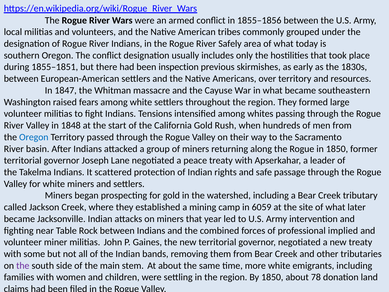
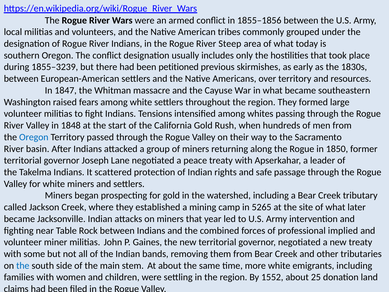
Safely: Safely -> Steep (230, 44)
1855–1851: 1855–1851 -> 1855–3239 (55, 67)
inspection: inspection -> petitioned (179, 67)
6059: 6059 -> 5265 (262, 207)
the colour: purple -> blue (23, 265)
By 1850: 1850 -> 1552 (272, 277)
78: 78 -> 25 (316, 277)
